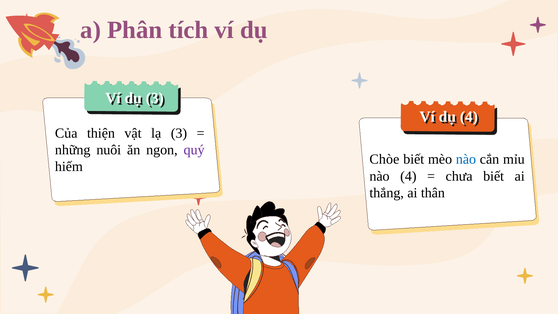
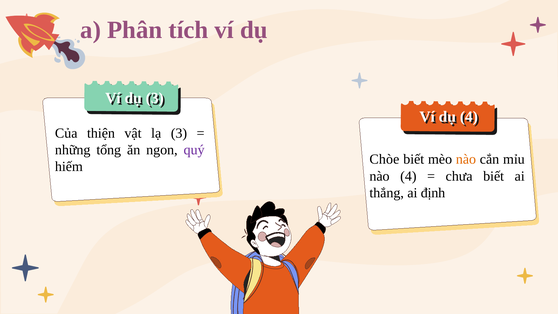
nuôi: nuôi -> tổng (109, 150)
nào colour: blue -> orange (466, 159)
thân: thân -> định (433, 193)
